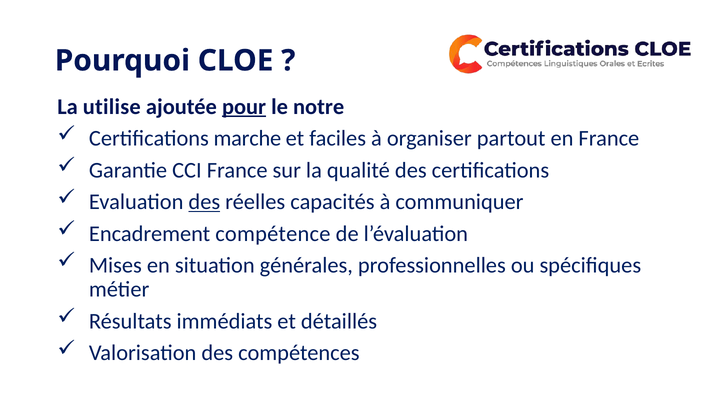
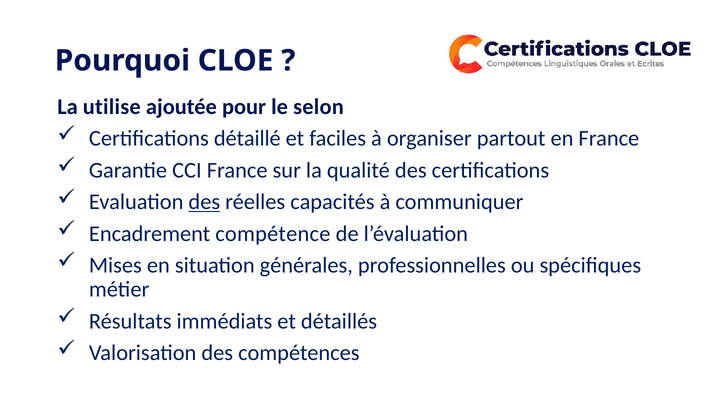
pour underline: present -> none (244, 107)
notre: notre -> selon (319, 107)
marche: marche -> détaillé (247, 138)
